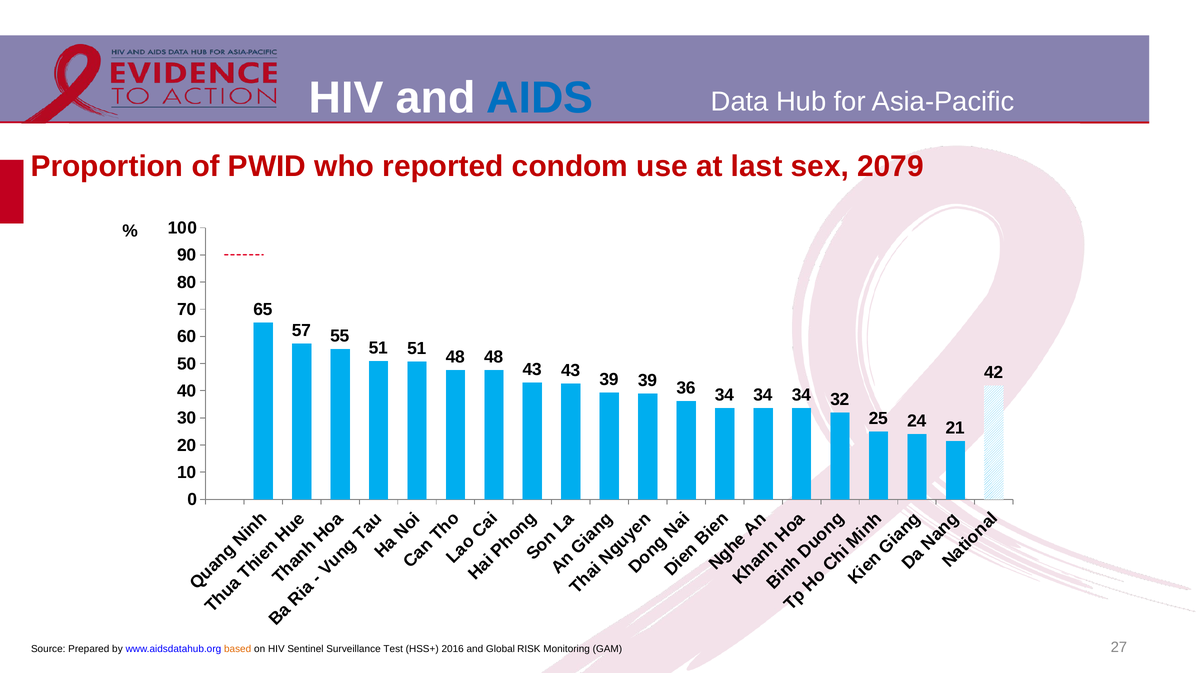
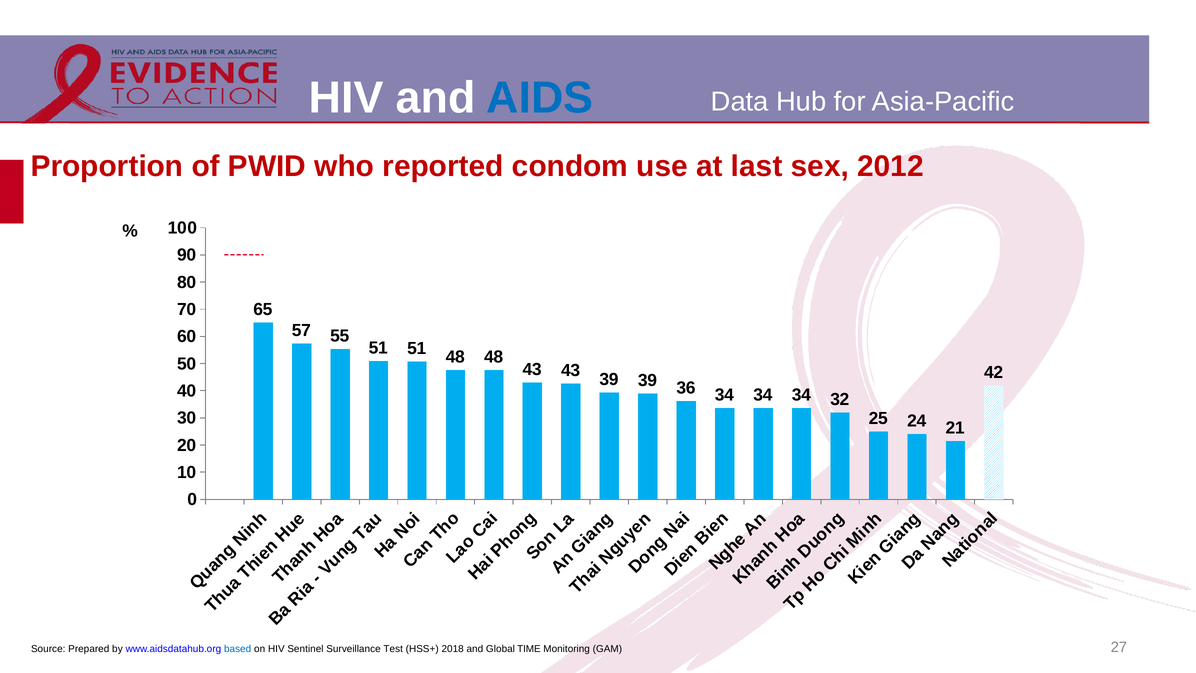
2079: 2079 -> 2012 (890, 167)
based colour: orange -> blue (238, 648)
2016: 2016 -> 2018 (453, 648)
RISK: RISK -> TIME (529, 648)
